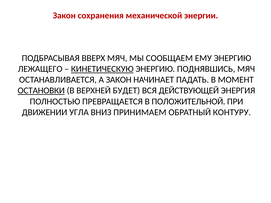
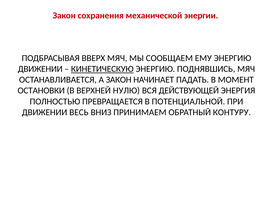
ЛЕЖАЩЕГО: ЛЕЖАЩЕГО -> ДВИЖЕНИИ (40, 69)
ОСТАНОВКИ underline: present -> none (41, 91)
БУДЕТ: БУДЕТ -> НУЛЮ (126, 91)
ПОЛОЖИТЕЛЬНОЙ: ПОЛОЖИТЕЛЬНОЙ -> ПОТЕНЦИАЛЬНОЙ (188, 102)
УГЛА: УГЛА -> ВЕСЬ (79, 112)
